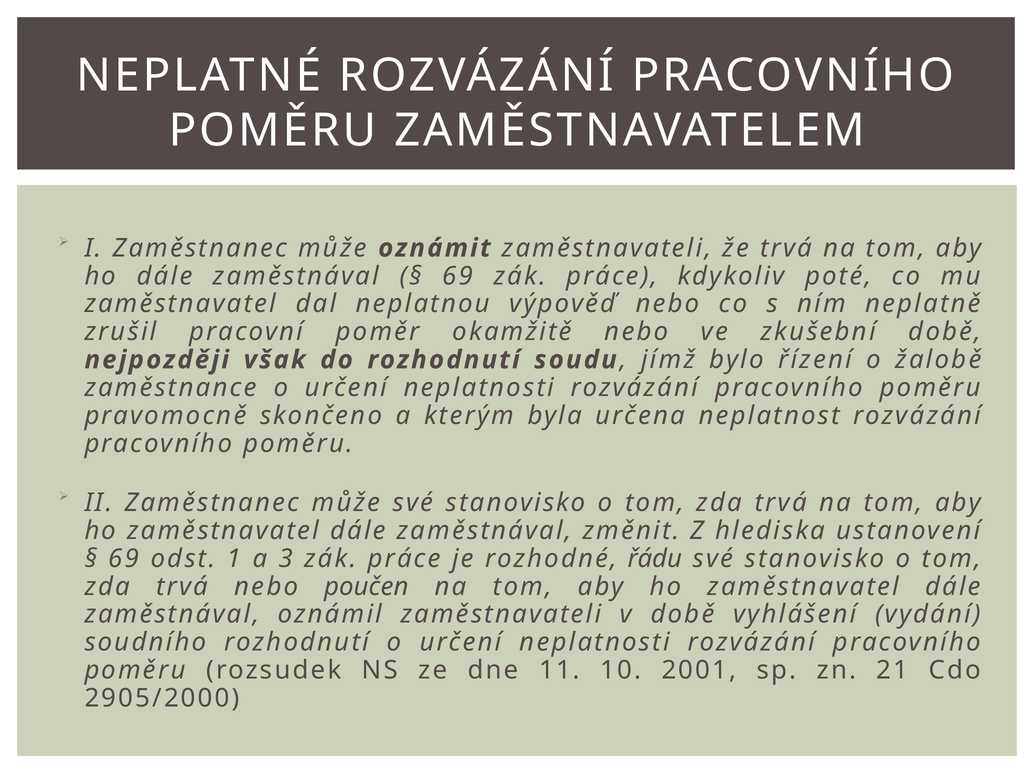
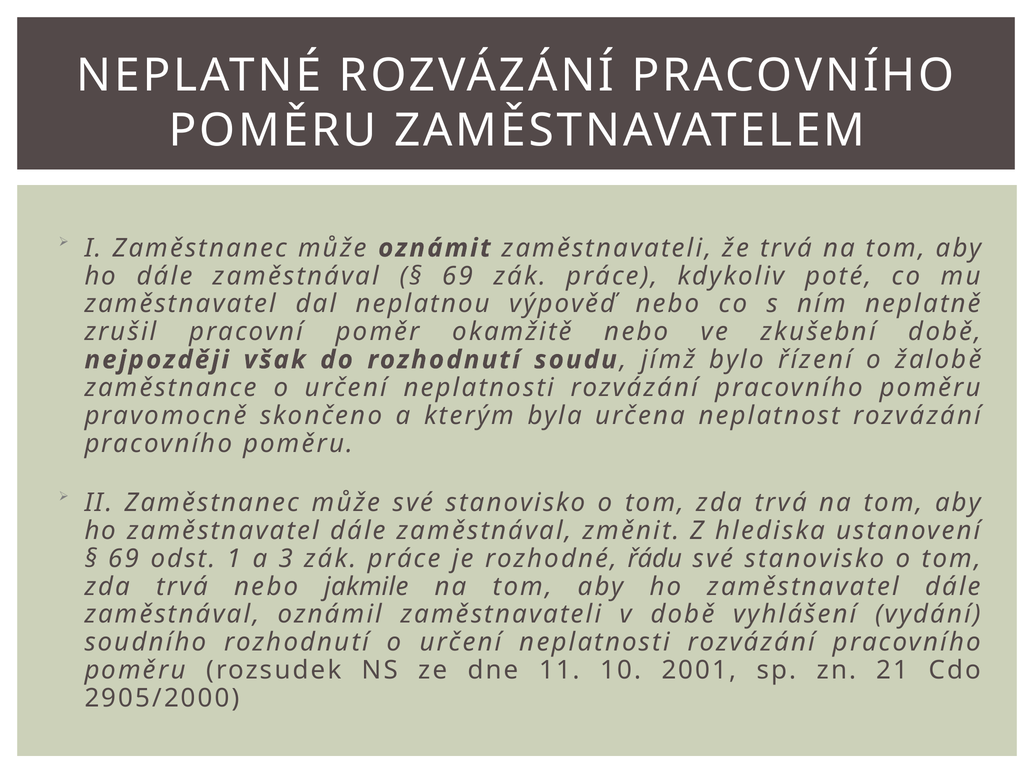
poučen: poučen -> jakmile (366, 587)
